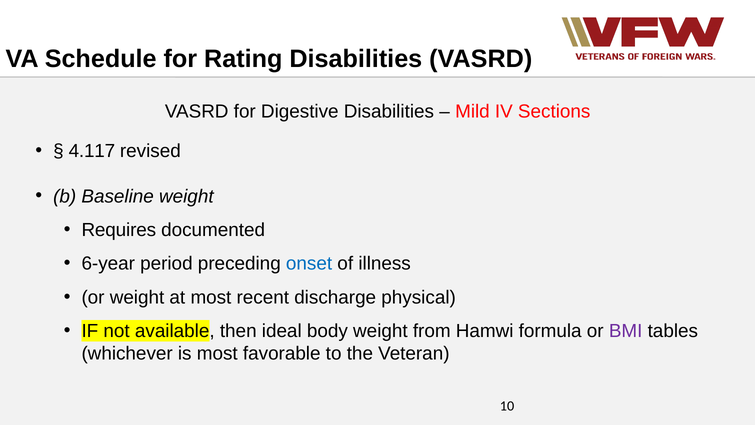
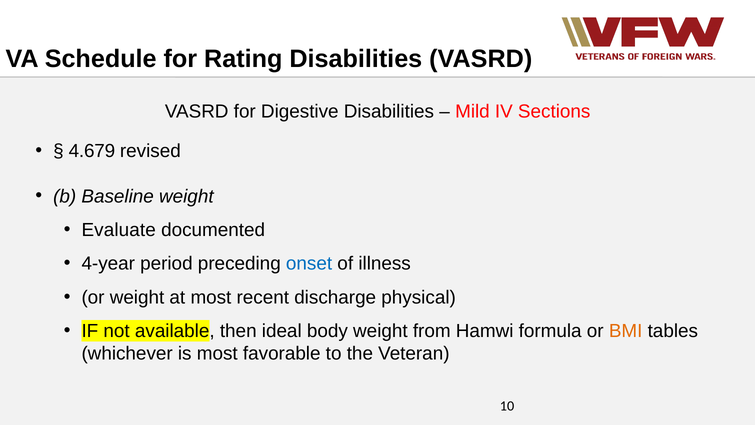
4.117: 4.117 -> 4.679 (92, 151)
Requires: Requires -> Evaluate (119, 230)
6-year: 6-year -> 4-year (108, 263)
BMI colour: purple -> orange (626, 331)
